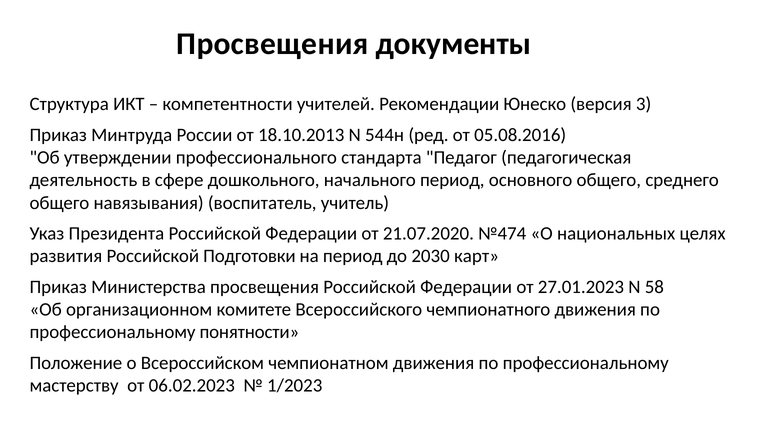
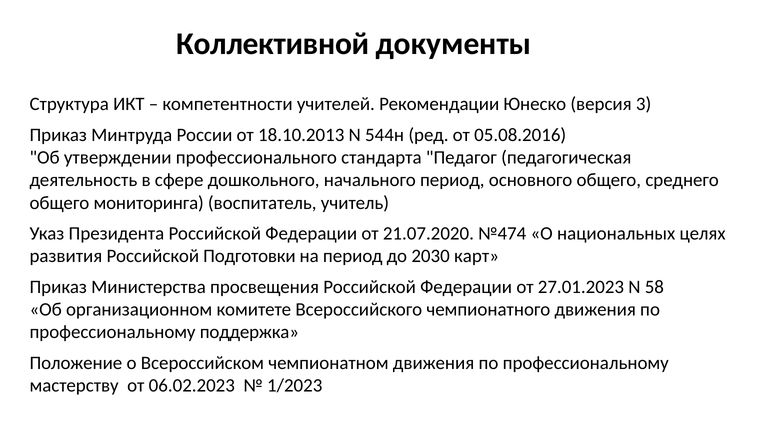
Просвещения: Просвещения -> Коллективной (273, 44)
навязывания: навязывания -> мониторинга (149, 203)
понятности: понятности -> поддержка (249, 332)
